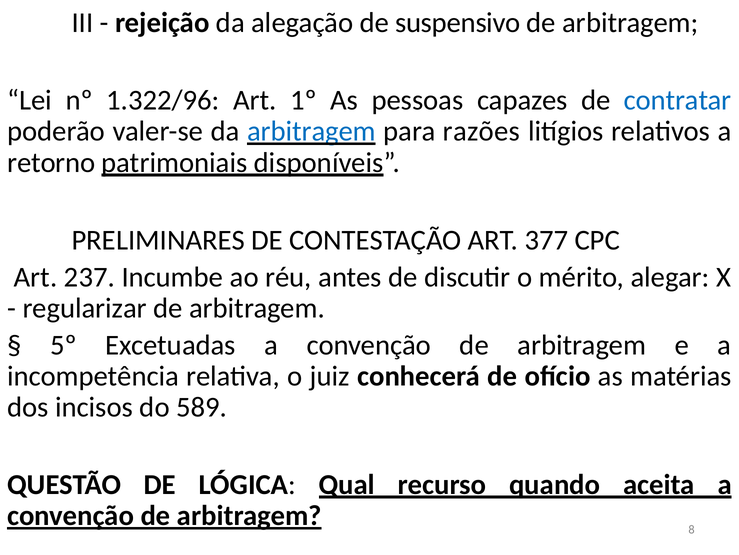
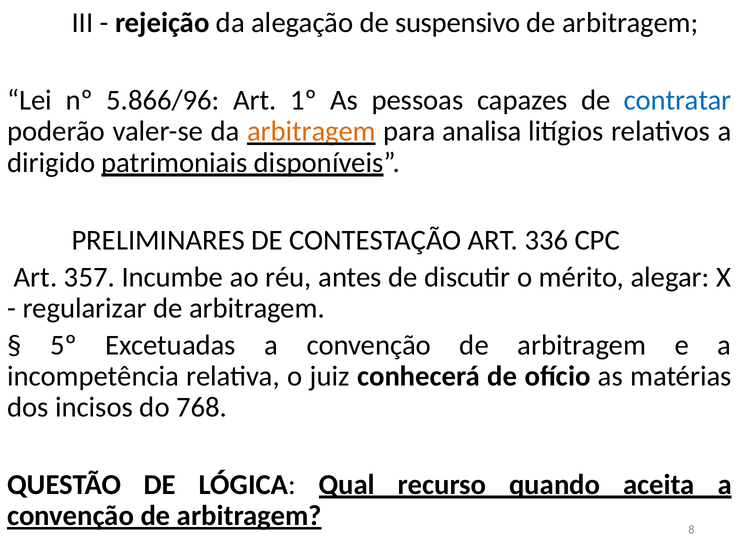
1.322/96: 1.322/96 -> 5.866/96 (163, 100)
arbitragem colour: blue -> orange (312, 131)
razões: razões -> analisa (482, 131)
retorno: retorno -> dirigido (51, 162)
377: 377 -> 336 (546, 240)
237: 237 -> 357 (89, 277)
589: 589 -> 768 (202, 407)
